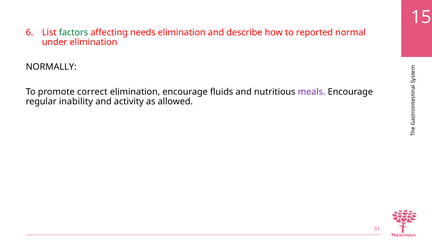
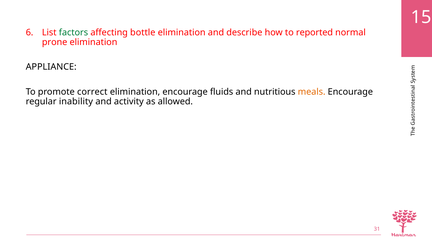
needs: needs -> bottle (143, 32)
under: under -> prone (55, 42)
NORMALLY: NORMALLY -> APPLIANCE (51, 67)
meals colour: purple -> orange (312, 92)
